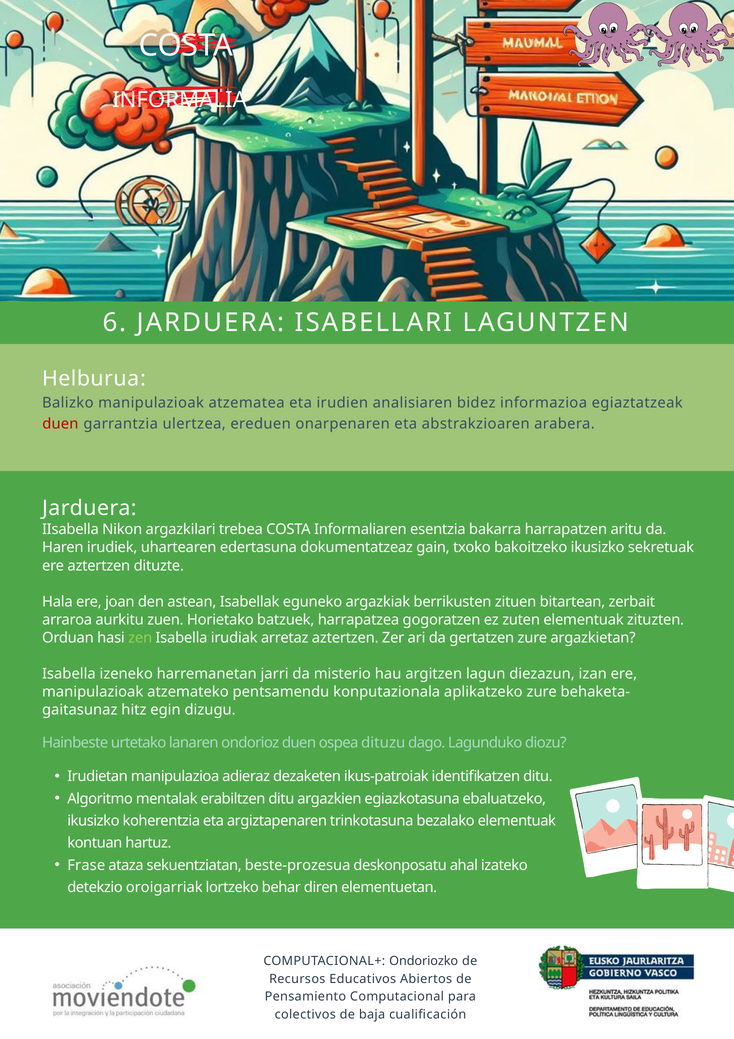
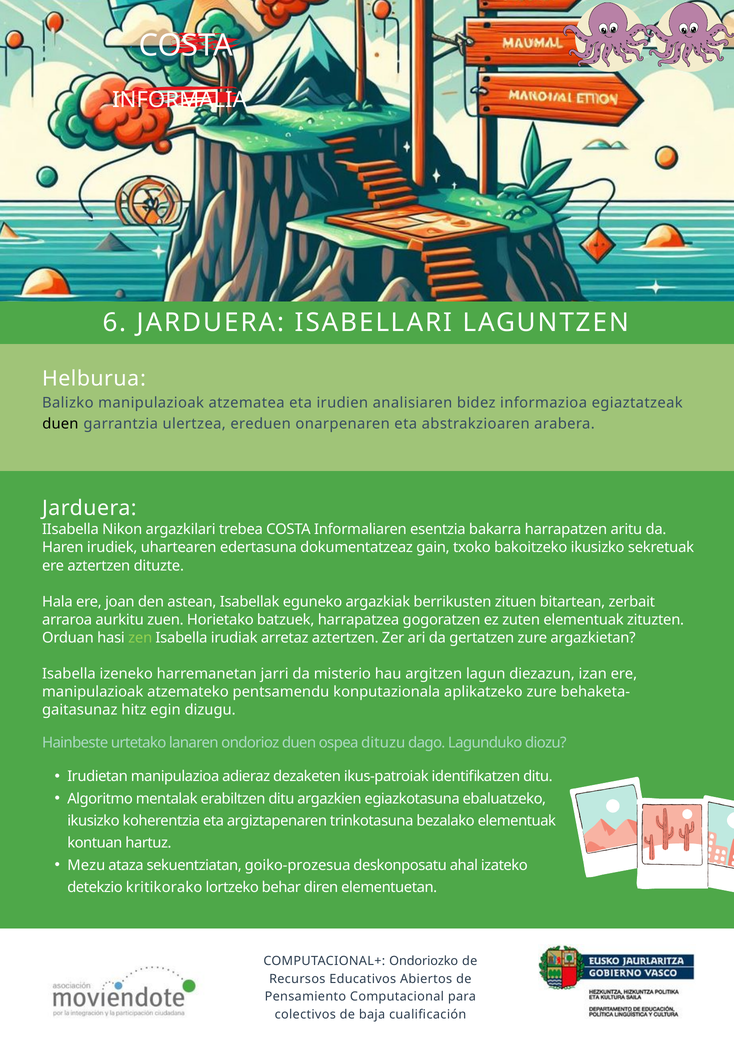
duen colour: red -> black (60, 424)
Frase: Frase -> Mezu (86, 865)
beste-prozesua: beste-prozesua -> goiko-prozesua (298, 865)
oroigarriak: oroigarriak -> kritikorako (164, 887)
